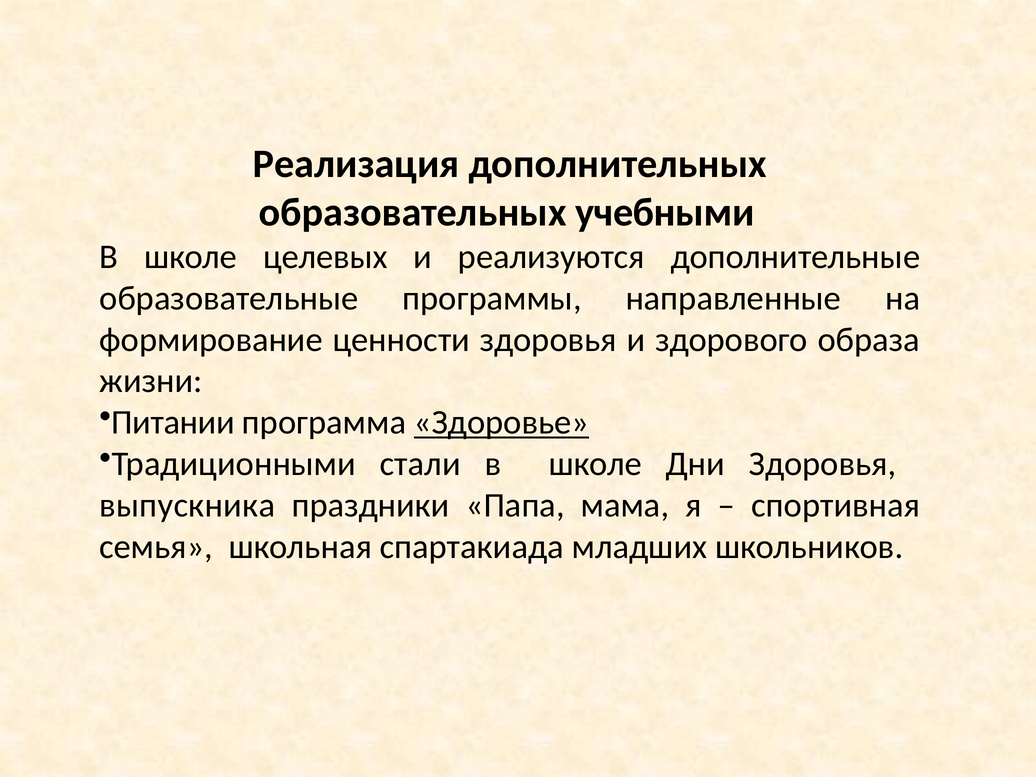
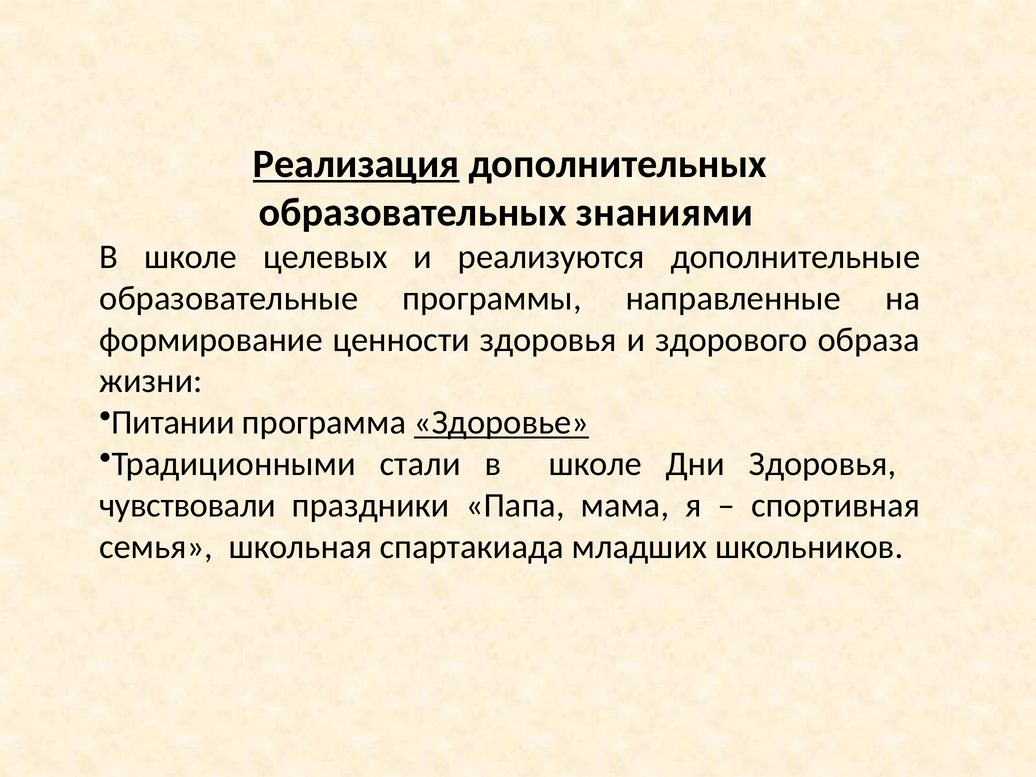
Реализация underline: none -> present (356, 164)
учебными: учебными -> знаниями (664, 212)
выпускника: выпускника -> чувствовали (188, 505)
